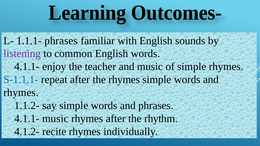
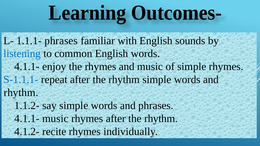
listening colour: purple -> blue (22, 54)
the teacher: teacher -> rhymes (101, 67)
repeat after the rhymes: rhymes -> rhythm (124, 80)
rhymes: rhymes -> rhythm (21, 93)
